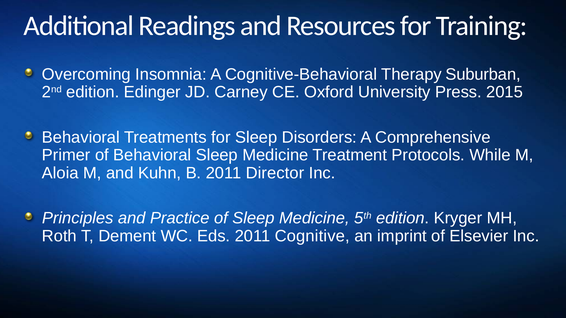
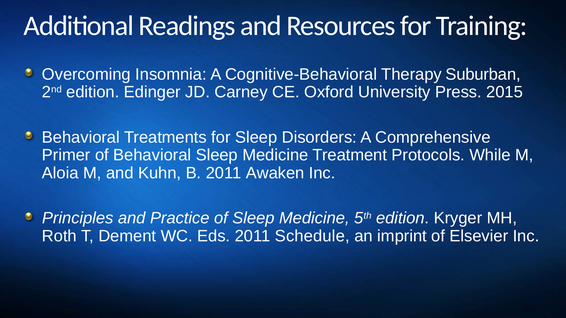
Director: Director -> Awaken (275, 173)
Cognitive: Cognitive -> Schedule (312, 236)
